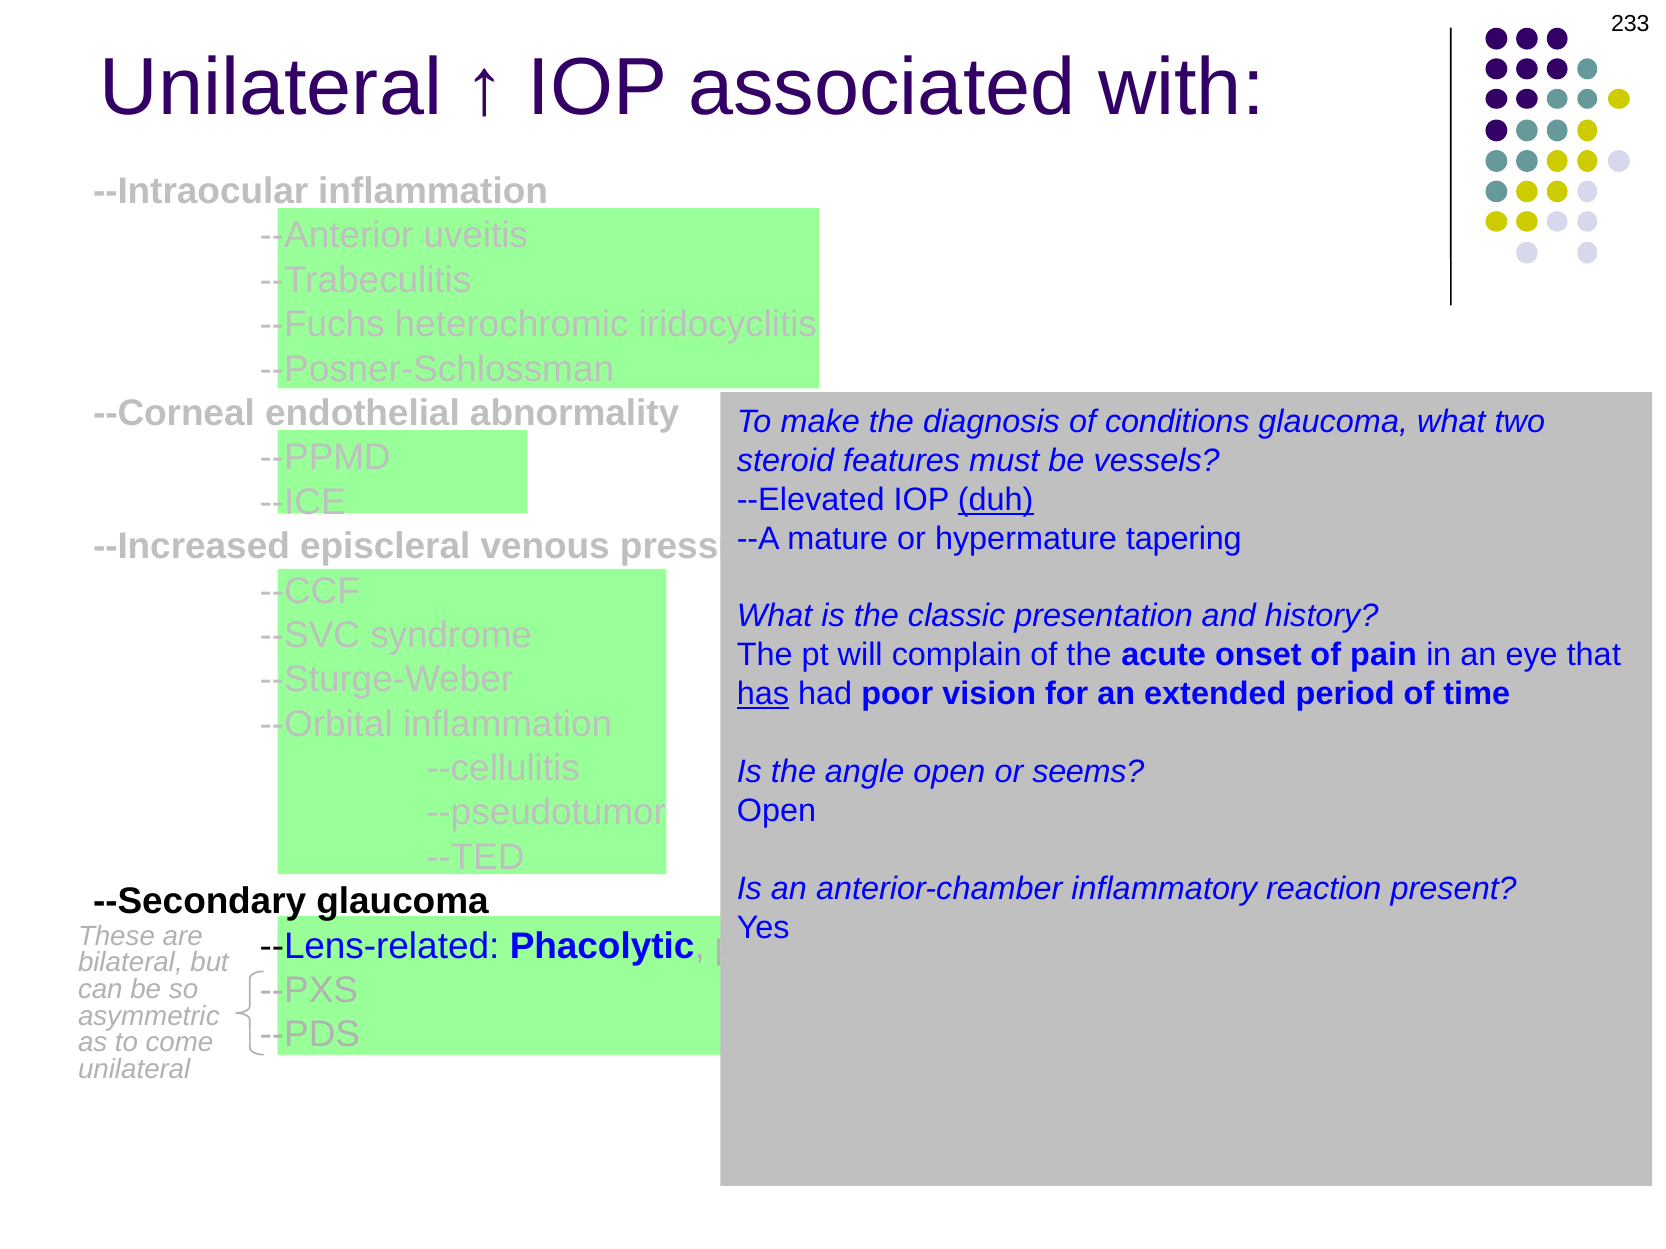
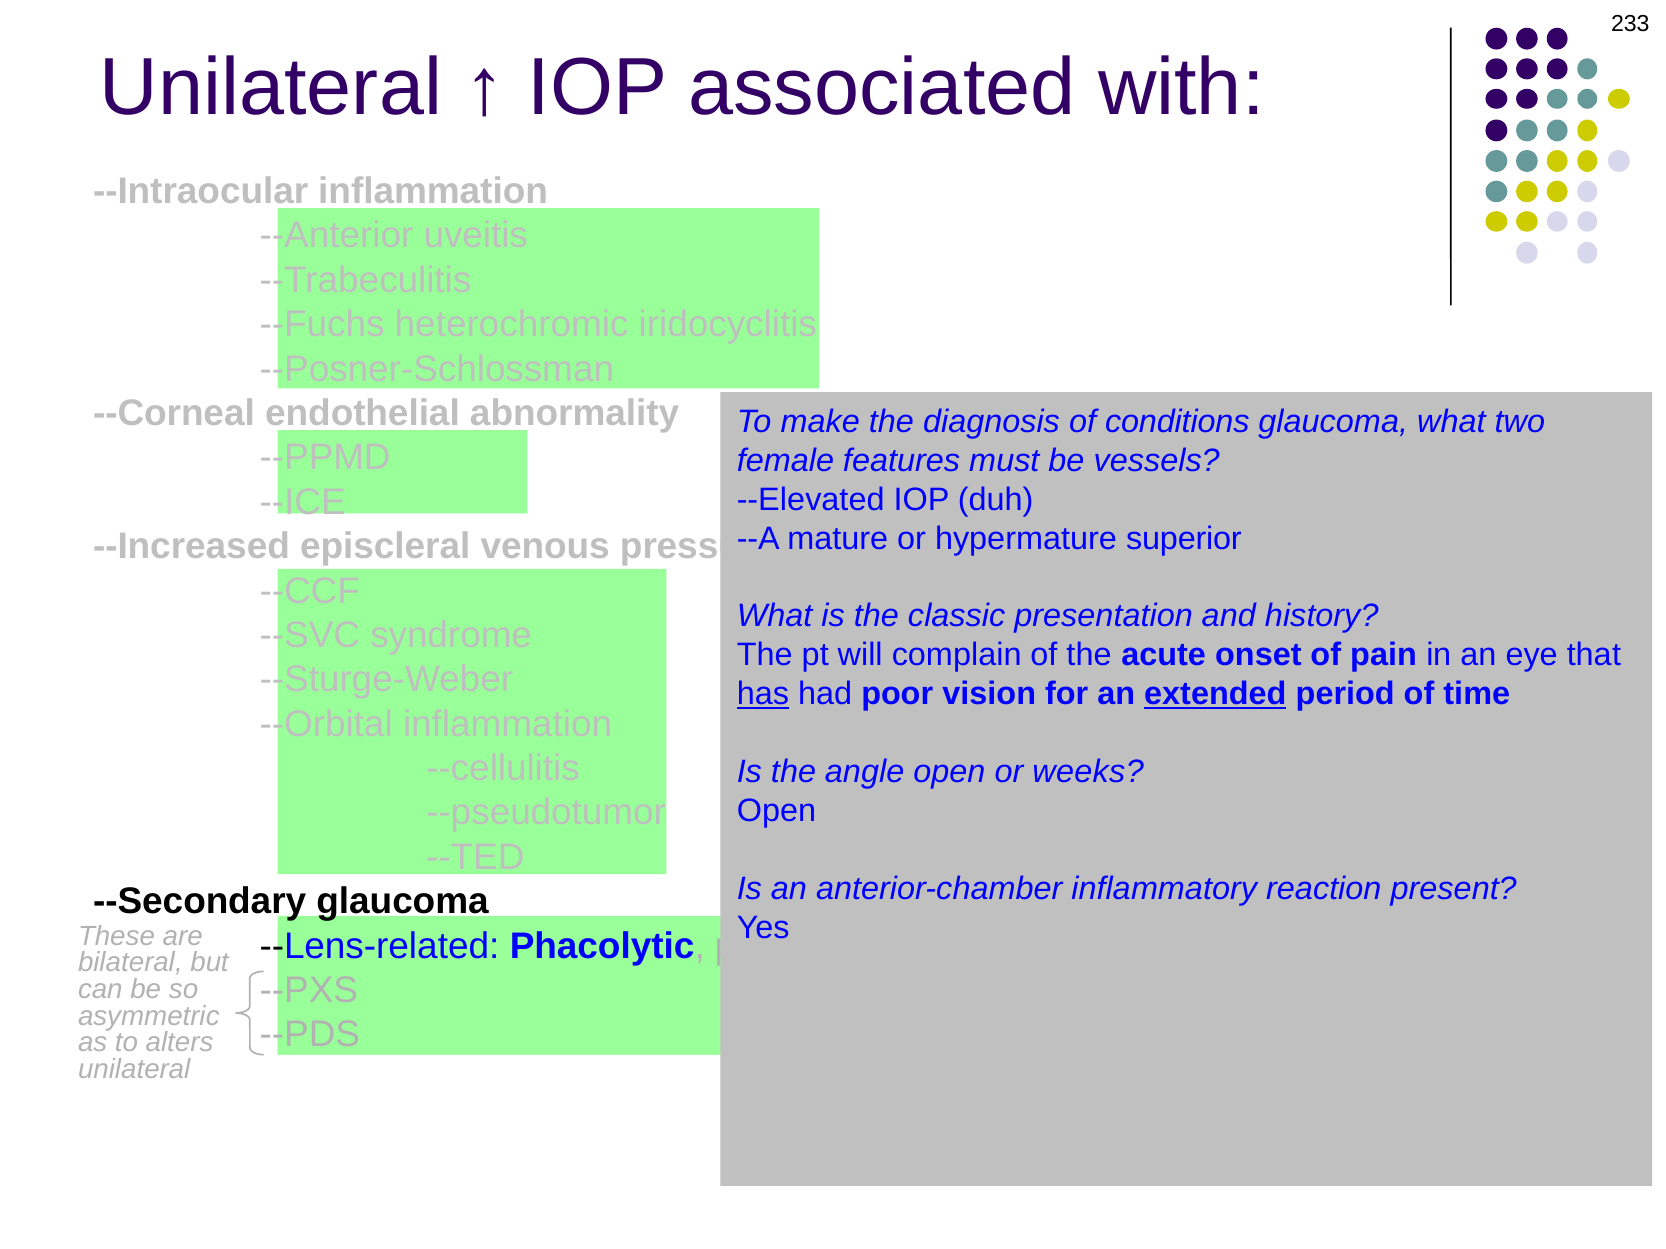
steroid: steroid -> female (785, 461)
duh underline: present -> none (996, 500)
tapering: tapering -> superior (1184, 539)
extended underline: none -> present (1215, 694)
seems: seems -> weeks (1088, 772)
come: come -> alters (180, 1043)
